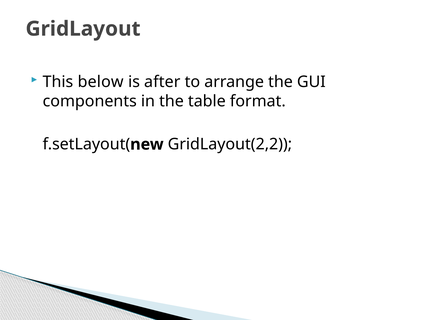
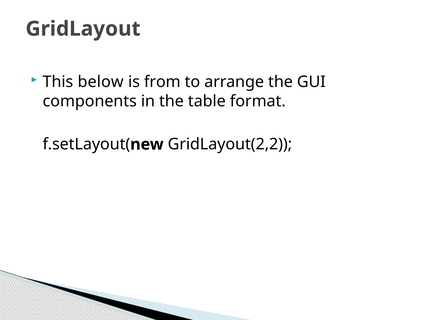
after: after -> from (162, 82)
